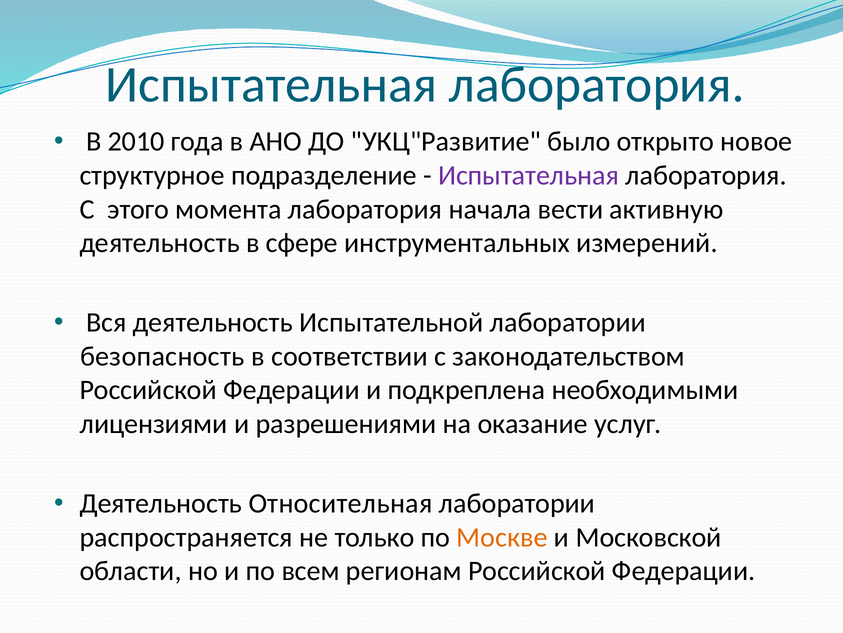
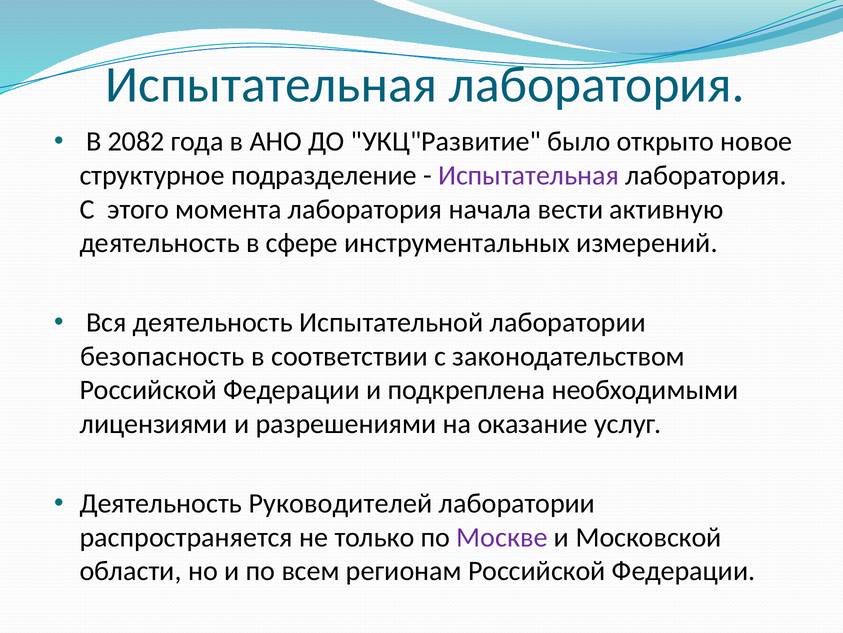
2010: 2010 -> 2082 (136, 142)
Относительная: Относительная -> Руководителей (341, 503)
Москве colour: orange -> purple (502, 537)
